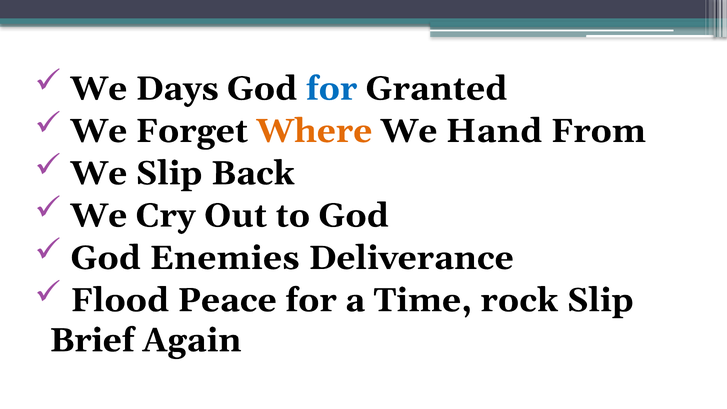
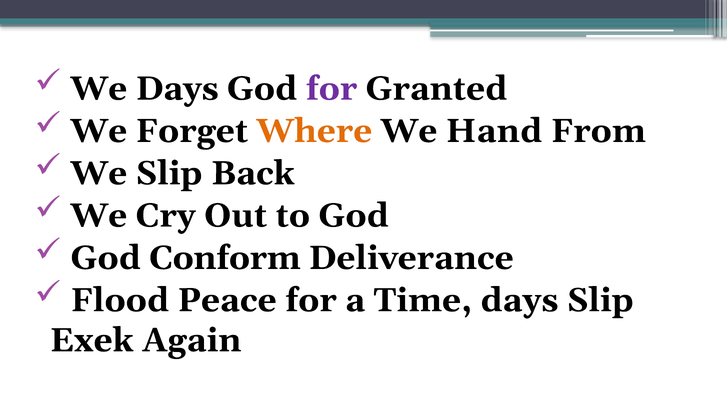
for colour: blue -> purple (331, 89)
Enemies: Enemies -> Conform (225, 258)
Time rock: rock -> days (519, 300)
Brief: Brief -> Exek (92, 340)
